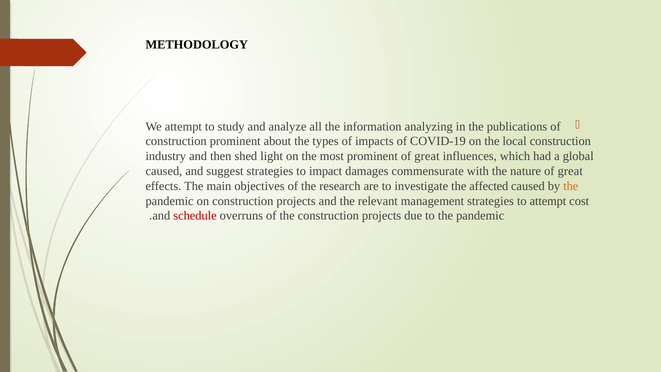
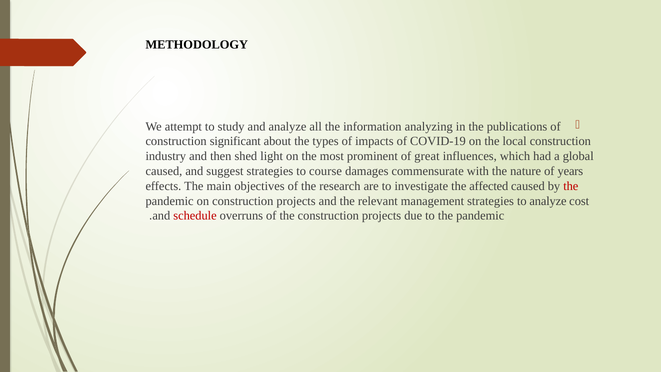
construction prominent: prominent -> significant (235, 141)
impact: impact -> course (325, 171)
nature of great: great -> years (570, 171)
the colour: orange -> red (571, 186)
to attempt: attempt -> analyze (548, 201)
